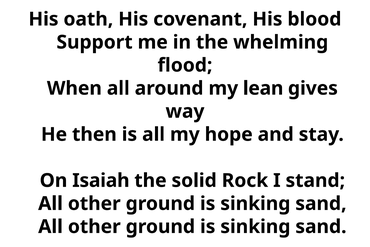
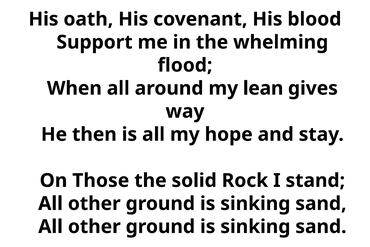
Isaiah: Isaiah -> Those (101, 180)
